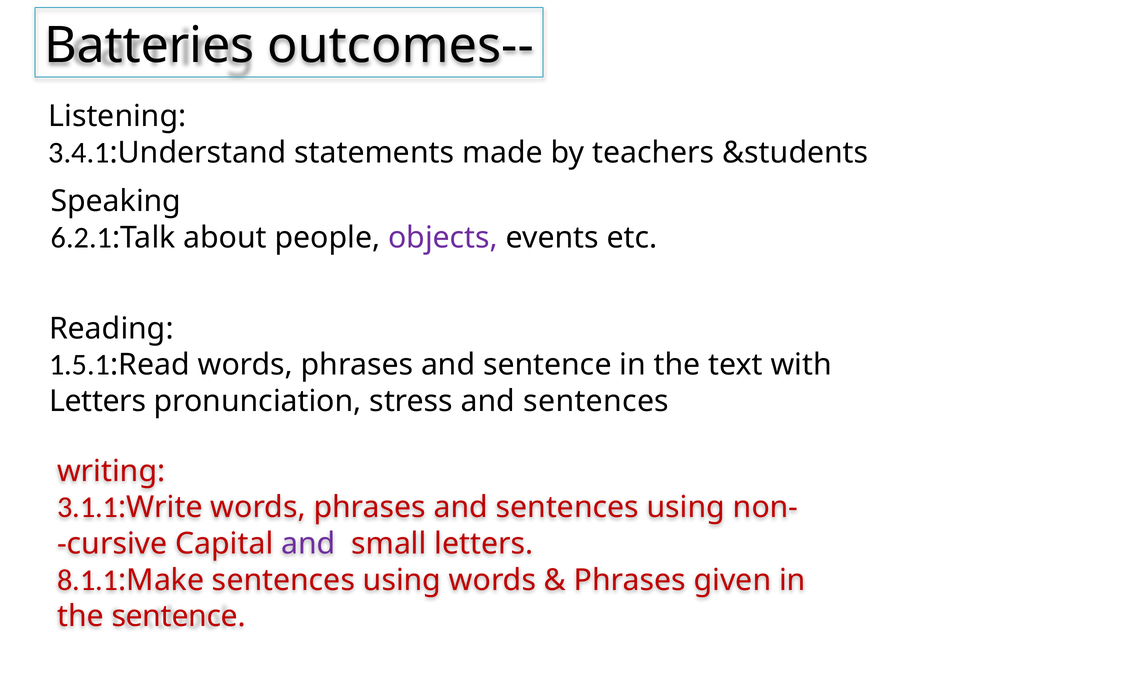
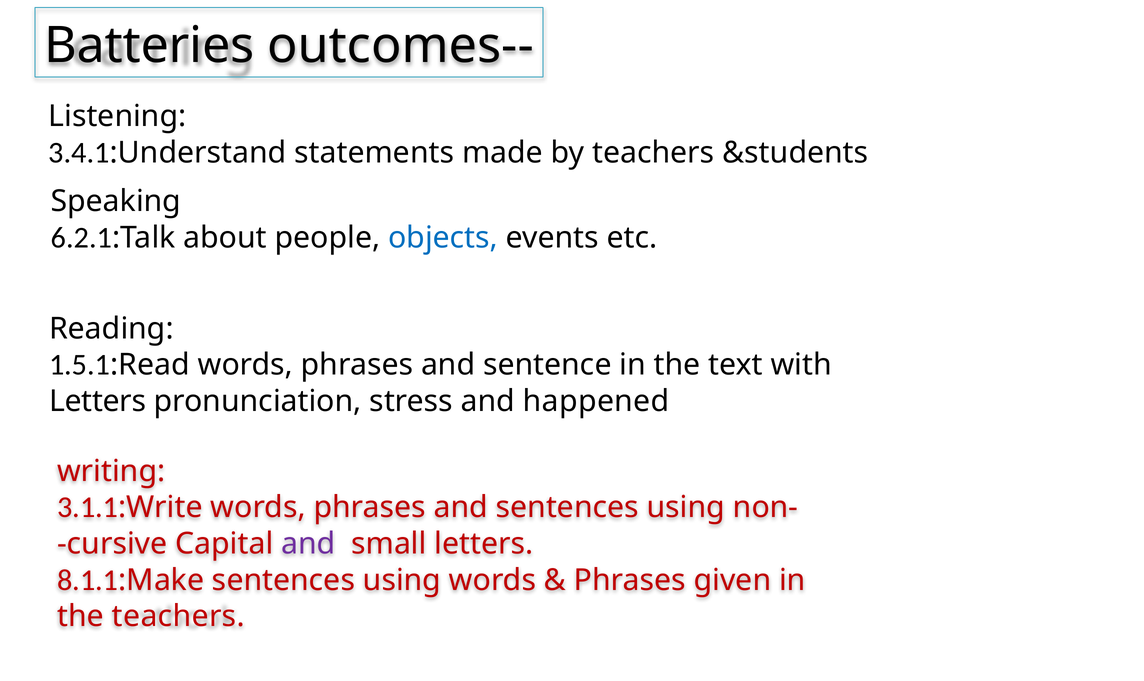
objects colour: purple -> blue (443, 238)
stress and sentences: sentences -> happened (596, 401)
the sentence: sentence -> teachers (178, 616)
